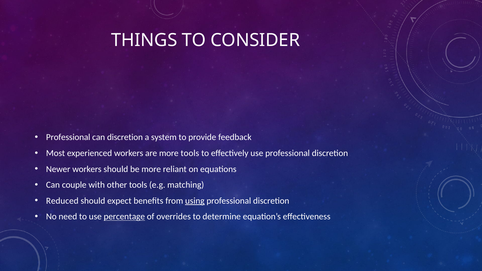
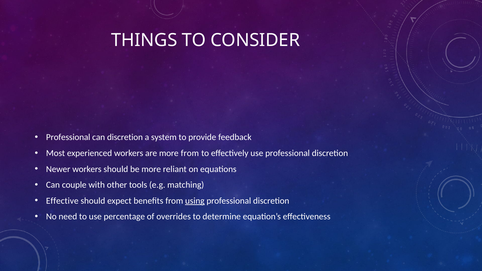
more tools: tools -> from (190, 153)
Reduced: Reduced -> Effective (62, 201)
percentage underline: present -> none (124, 217)
